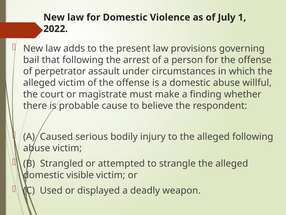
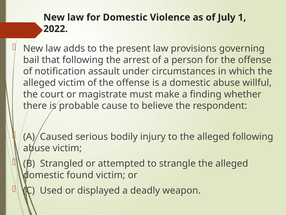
perpetrator: perpetrator -> notification (60, 71)
visible: visible -> found (80, 175)
